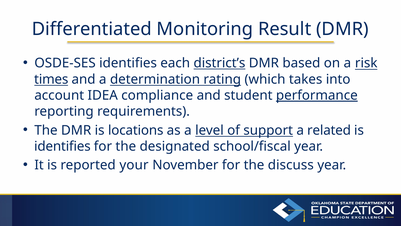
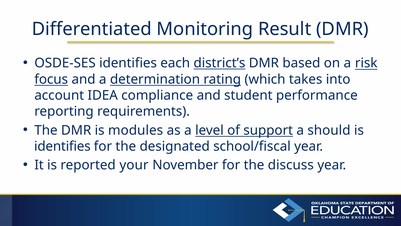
times: times -> focus (51, 79)
performance underline: present -> none (317, 95)
locations: locations -> modules (136, 130)
related: related -> should (329, 130)
